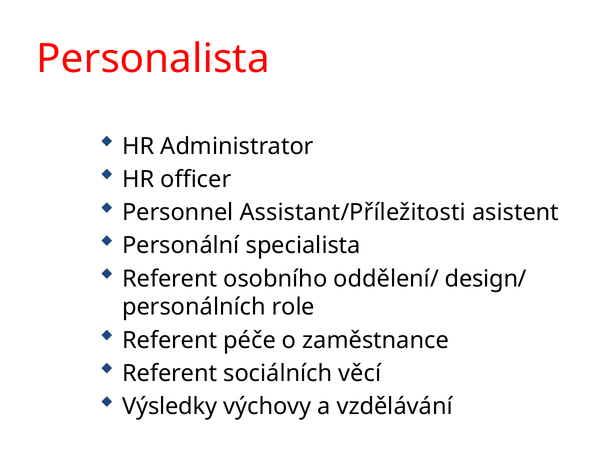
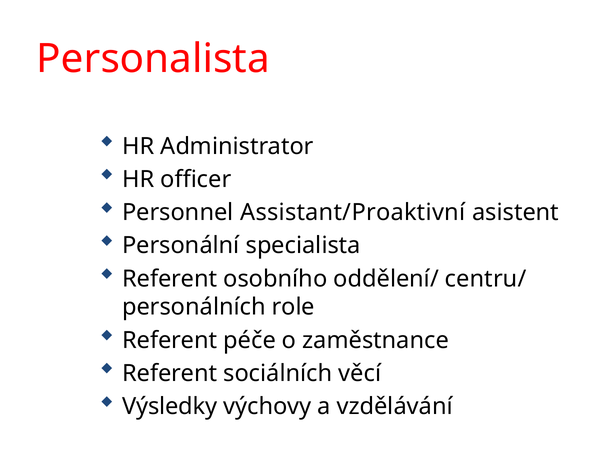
Assistant/Příležitosti: Assistant/Příležitosti -> Assistant/Proaktivní (353, 213)
design/: design/ -> centru/ (486, 279)
